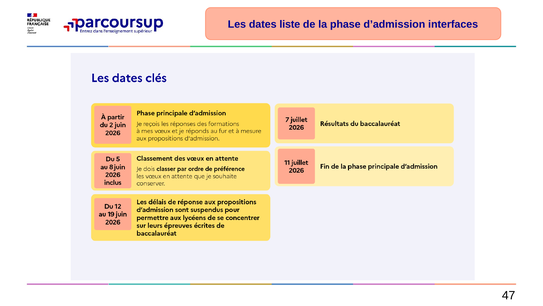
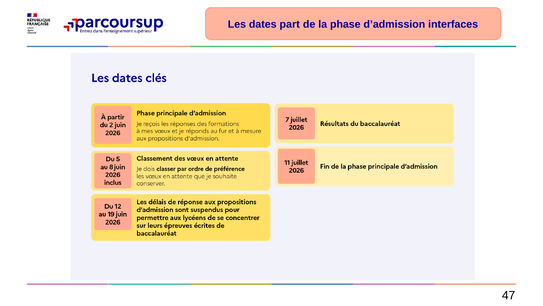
liste: liste -> part (290, 24)
